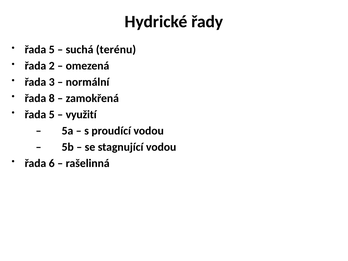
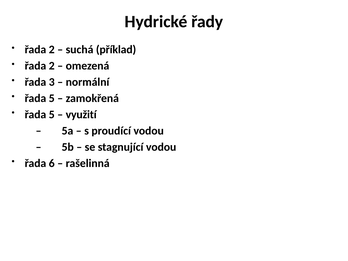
5: 5 -> 2 (52, 50)
terénu: terénu -> příklad (116, 50)
8: 8 -> 5 (52, 98)
